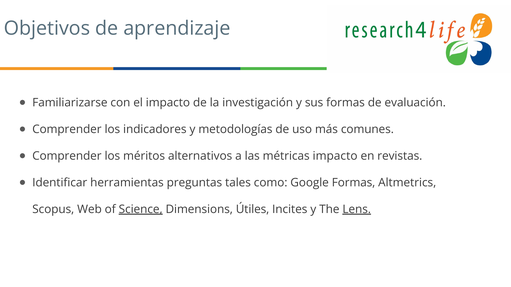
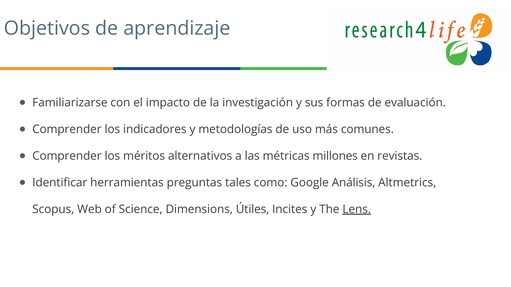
métricas impacto: impacto -> millones (335, 156)
Google Formas: Formas -> Análisis (354, 183)
Science underline: present -> none (141, 209)
